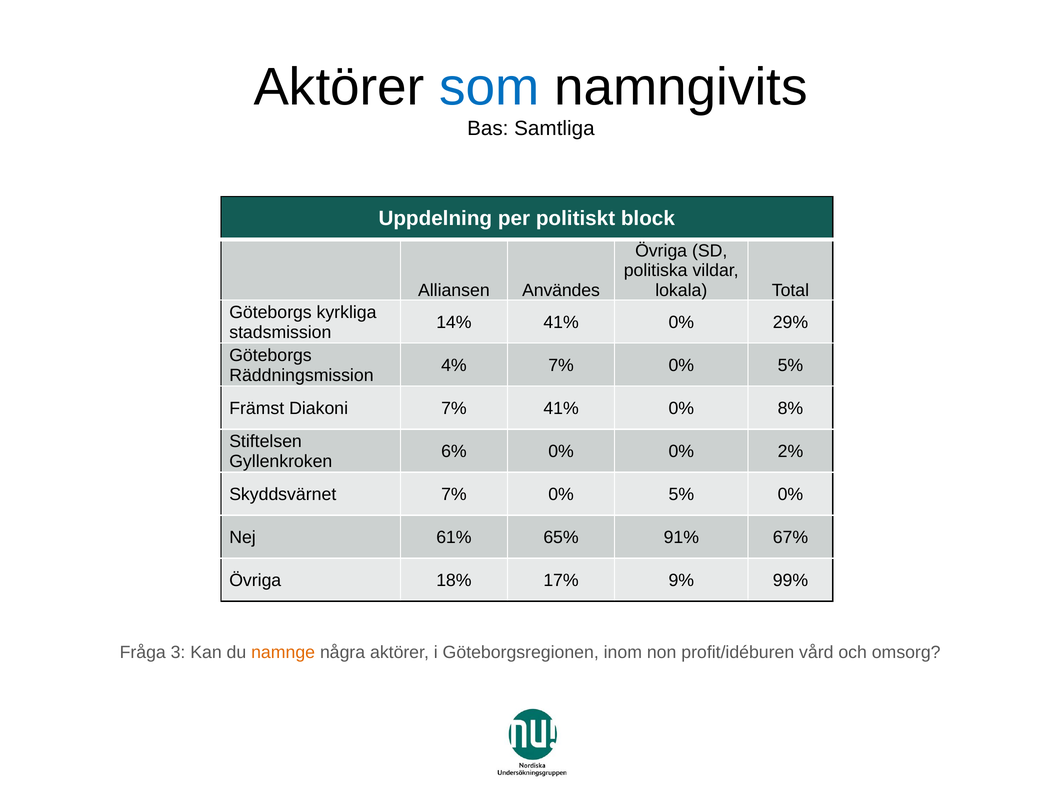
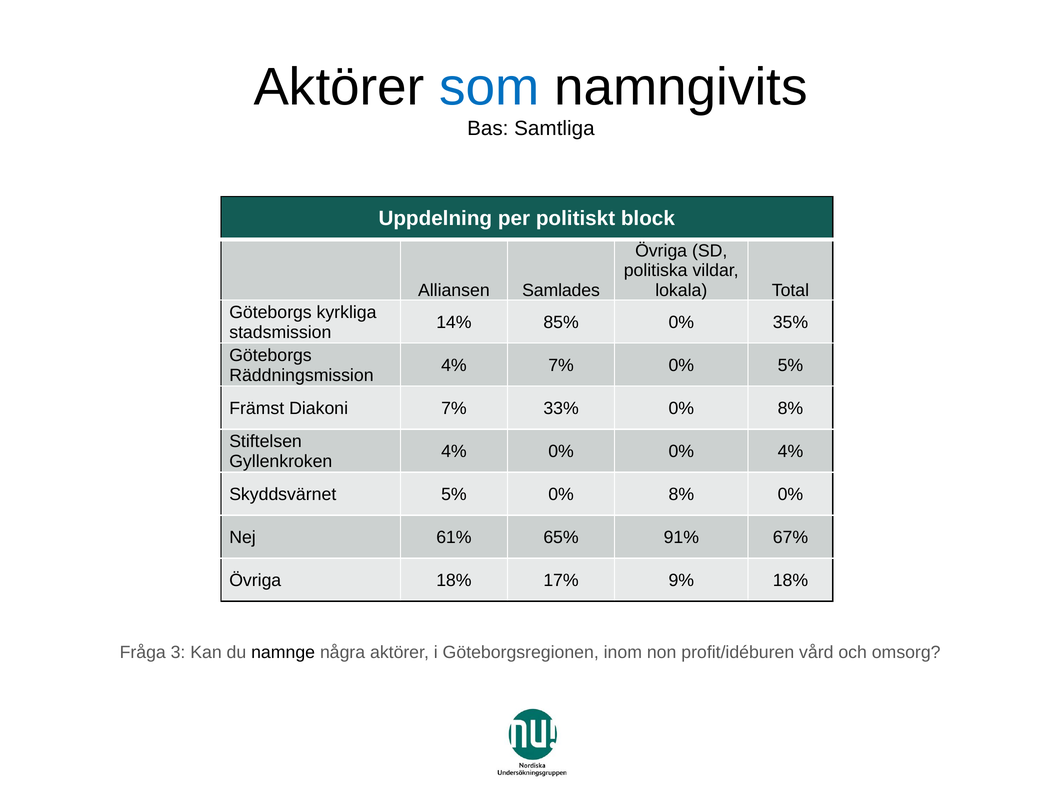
Användes: Användes -> Samlades (561, 291)
14% 41%: 41% -> 85% (561, 323)
29%: 29% -> 35% (790, 323)
7% 41%: 41% -> 33% (561, 409)
6%: 6% -> 4% (454, 452)
0% 2%: 2% -> 4% (790, 452)
Skyddsvärnet 7%: 7% -> 5% (454, 495)
5%: 5% -> 8% (681, 495)
9% 99%: 99% -> 18% (790, 581)
namnge colour: orange -> black (283, 653)
